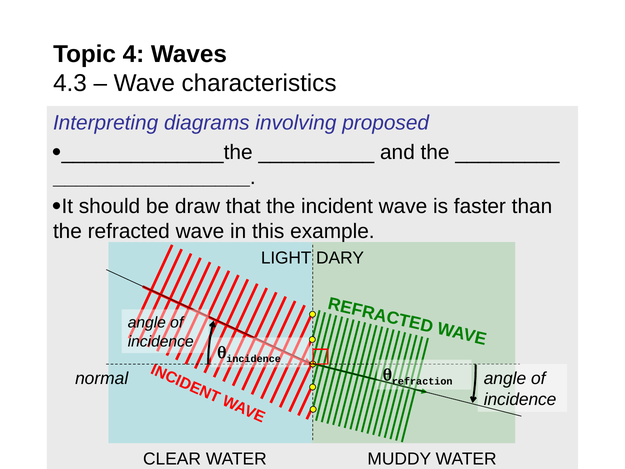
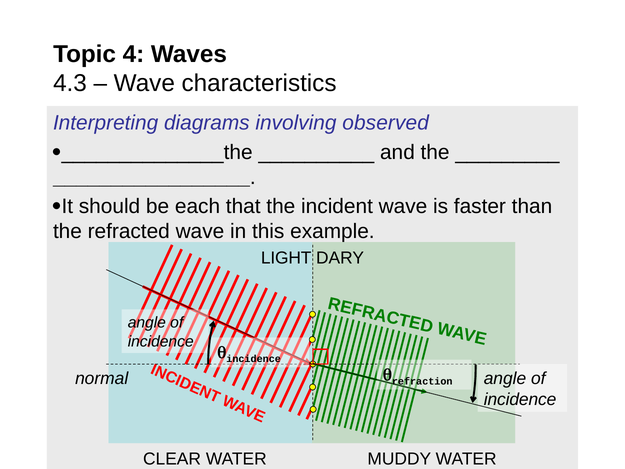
proposed: proposed -> observed (386, 123)
draw: draw -> each (198, 206)
